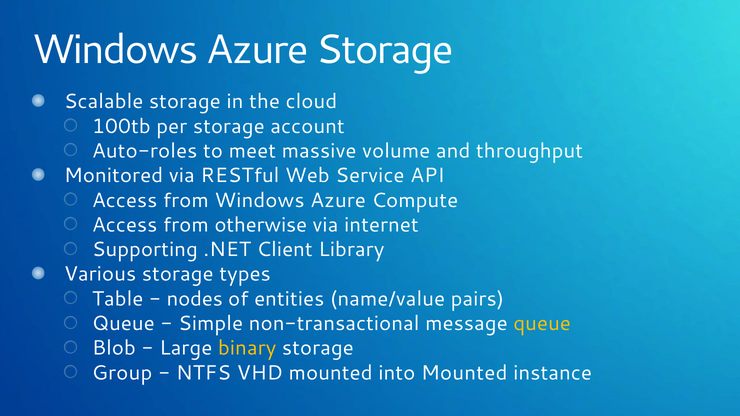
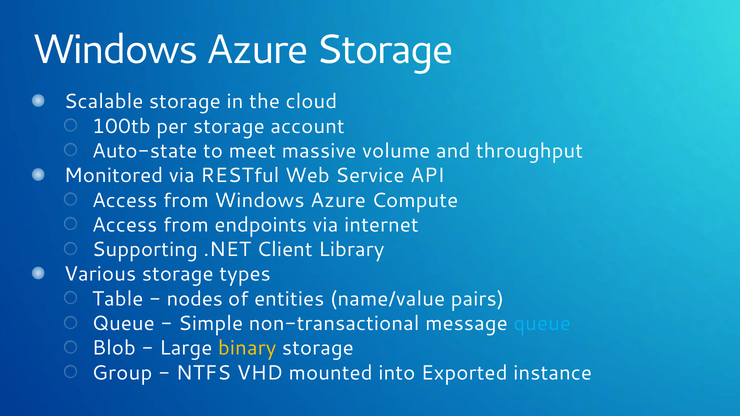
Auto-roles: Auto-roles -> Auto-state (145, 151)
otherwise: otherwise -> endpoints (261, 225)
queue colour: yellow -> light blue (542, 324)
into Mounted: Mounted -> Exported (464, 373)
